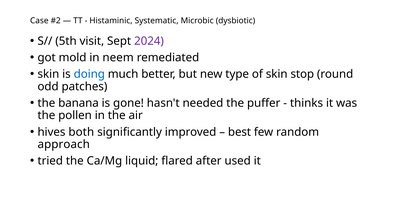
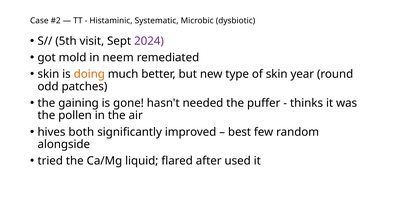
doing colour: blue -> orange (89, 74)
stop: stop -> year (302, 74)
banana: banana -> gaining (78, 103)
approach: approach -> alongside (64, 144)
